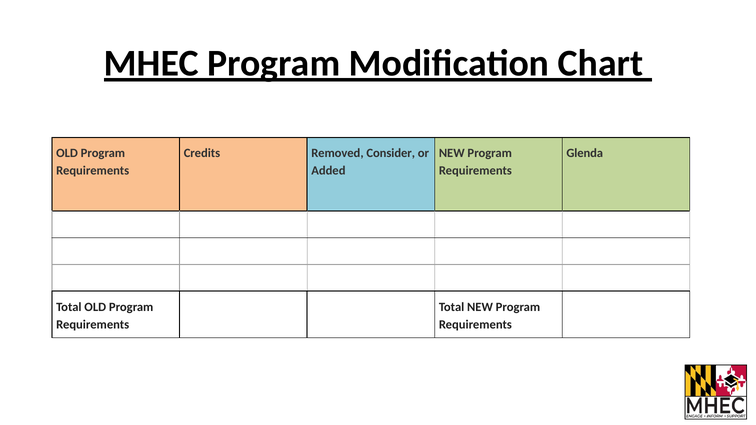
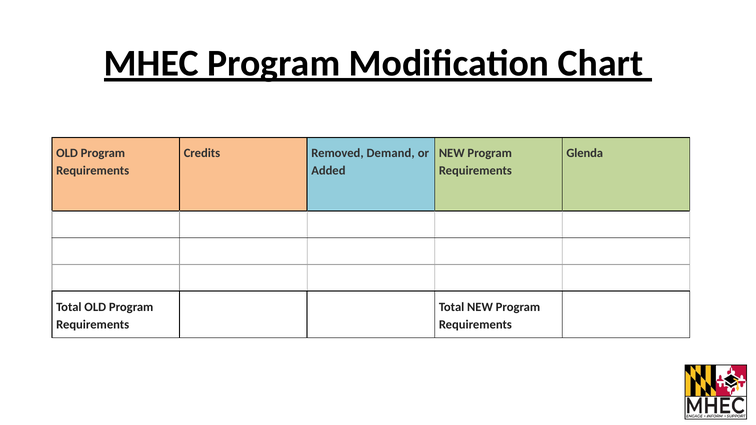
Consider: Consider -> Demand (391, 153)
